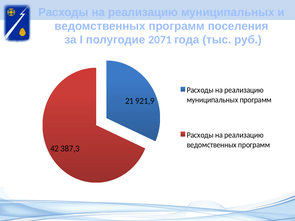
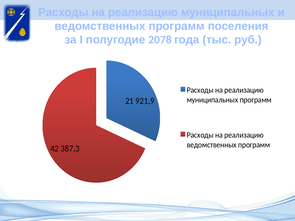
2071: 2071 -> 2078 (160, 40)
